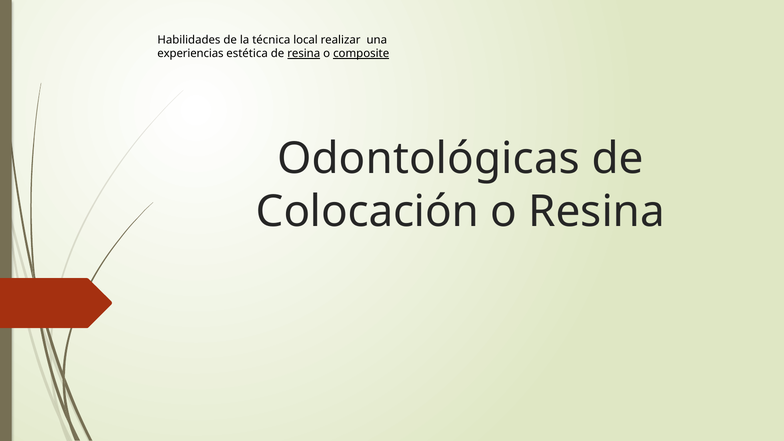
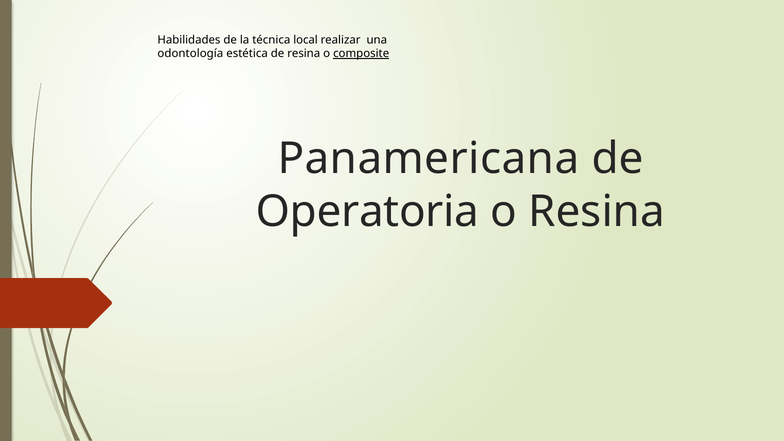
experiencias: experiencias -> odontología (190, 54)
resina underline: present -> none (304, 54)
Odontológicas: Odontológicas -> Panamericana (428, 159)
Colocación: Colocación -> Operatoria (367, 212)
